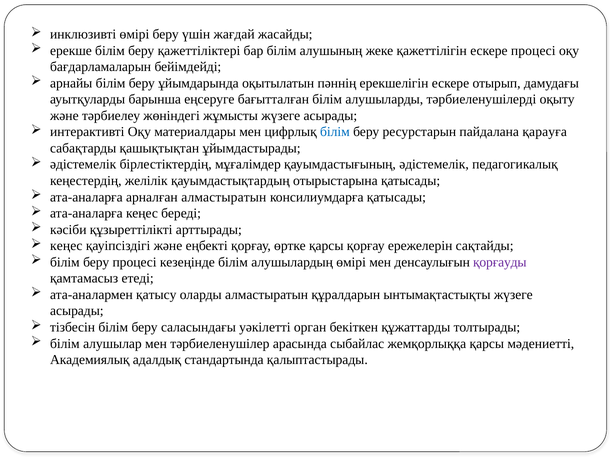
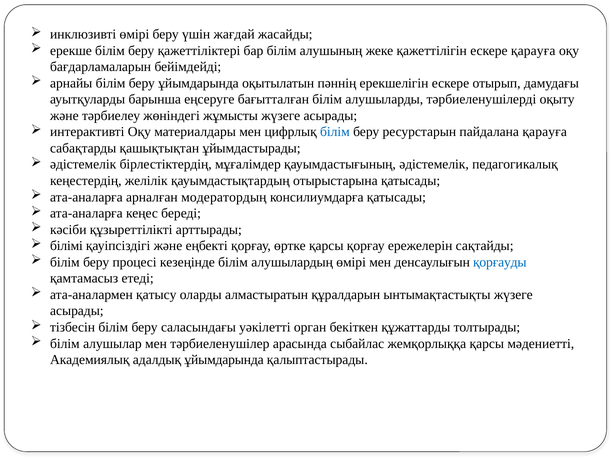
ескере процесі: процесі -> қарауға (533, 51)
арналған алмастыратын: алмастыратын -> модератордың (224, 197)
кеңес: кеңес -> білімі (66, 246)
қорғауды colour: purple -> blue (500, 262)
адалдық стандартында: стандартында -> ұйымдарында (224, 360)
